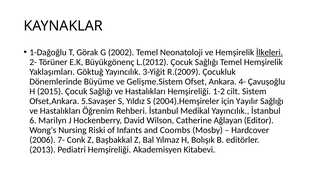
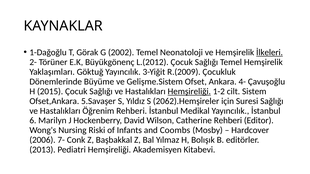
Hemşireliği underline: none -> present (189, 91)
2004).Hemşireler: 2004).Hemşireler -> 2062).Hemşireler (186, 101)
Yayılır: Yayılır -> Suresi (247, 101)
Catherine Ağlayan: Ağlayan -> Rehberi (228, 121)
